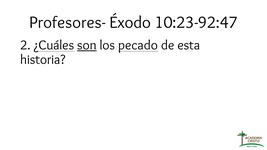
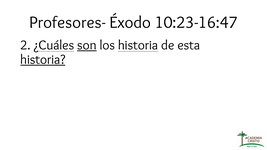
10:23-92:47: 10:23-92:47 -> 10:23-16:47 (196, 22)
los pecado: pecado -> historia (138, 45)
historia underline: none -> present (43, 60)
